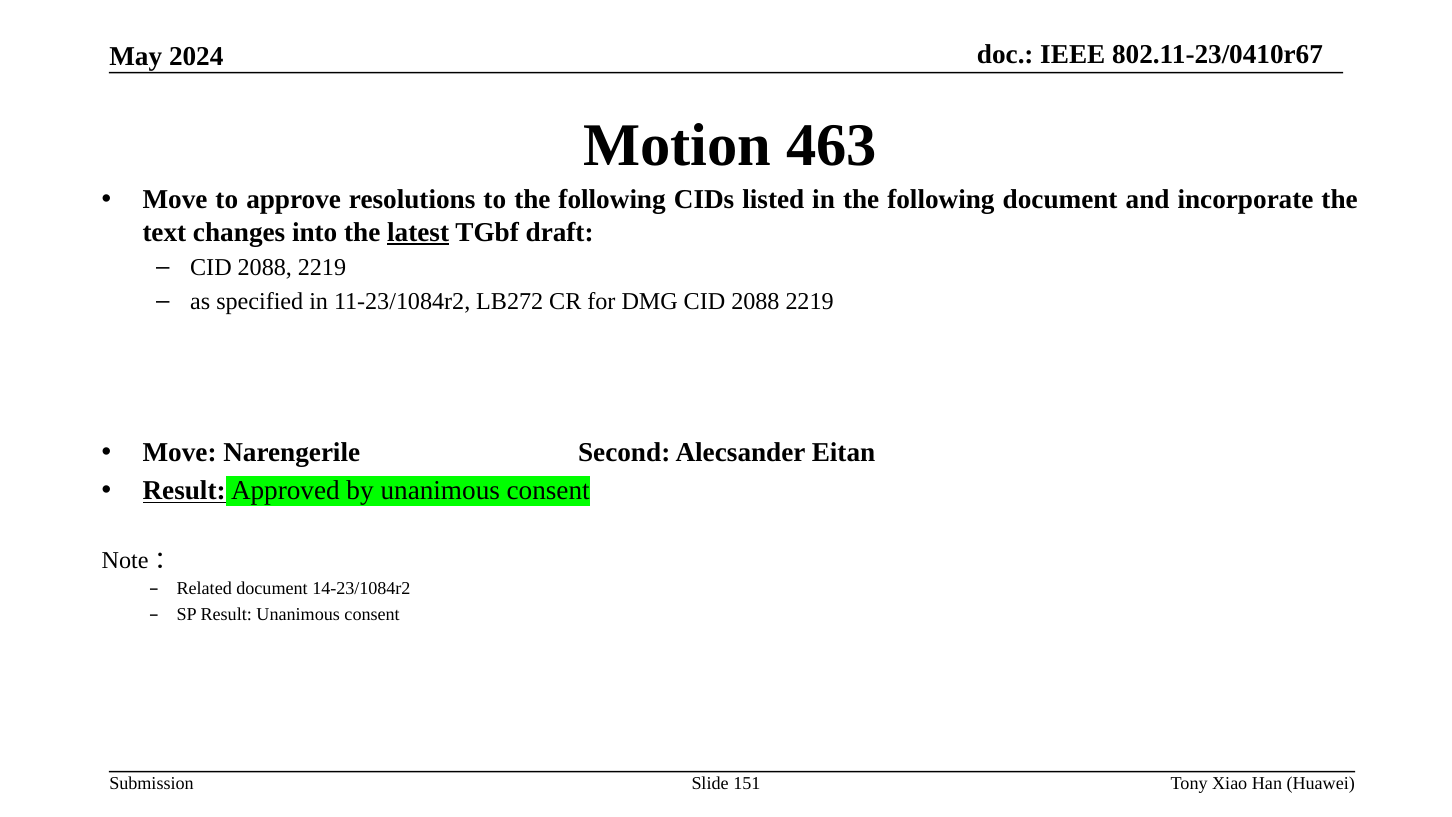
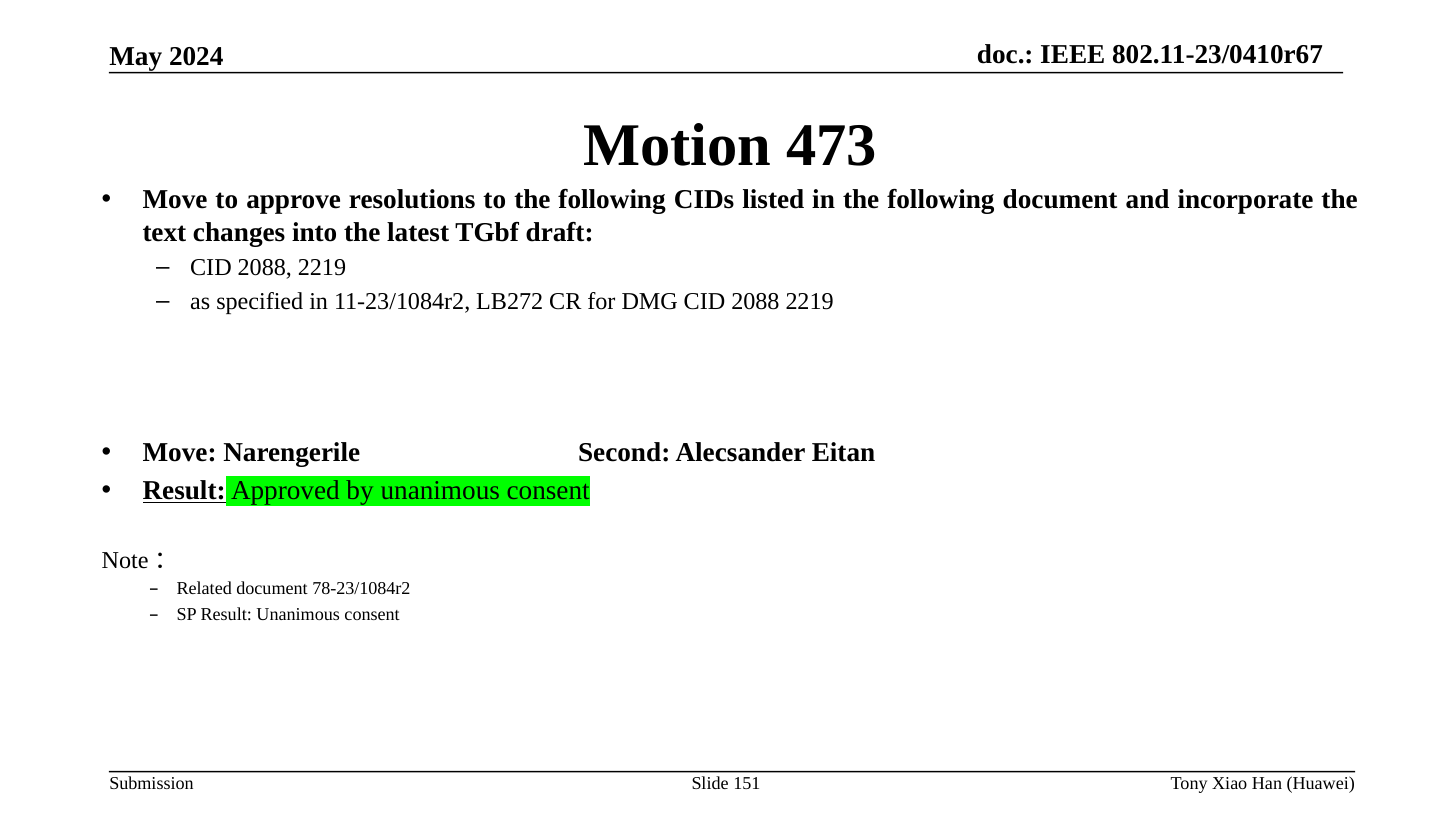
463: 463 -> 473 (832, 146)
latest underline: present -> none (418, 232)
14-23/1084r2: 14-23/1084r2 -> 78-23/1084r2 (361, 589)
